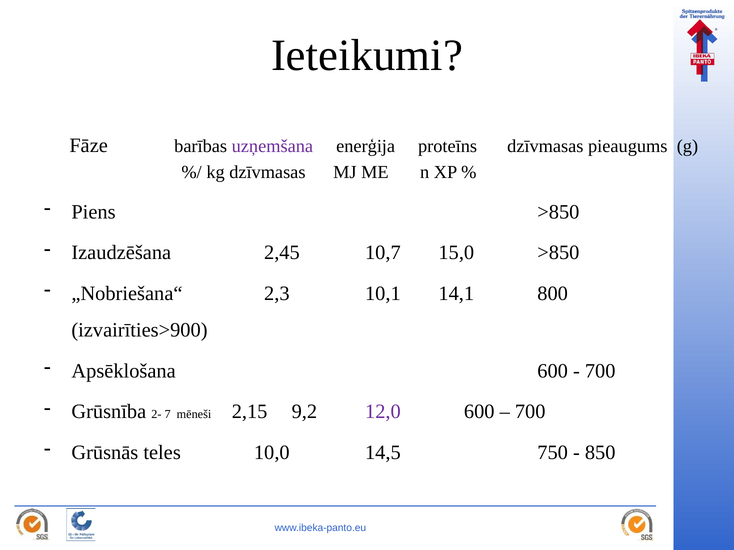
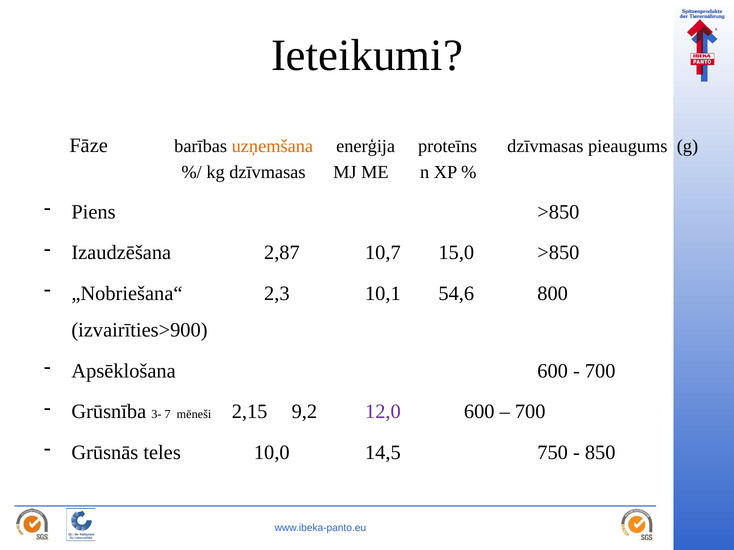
uzņemšana colour: purple -> orange (272, 146)
2,45: 2,45 -> 2,87 (282, 253)
14,1: 14,1 -> 54,6 (456, 294)
2-: 2- -> 3- (156, 415)
